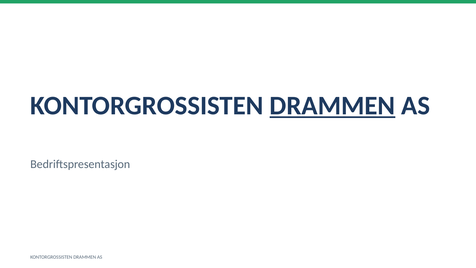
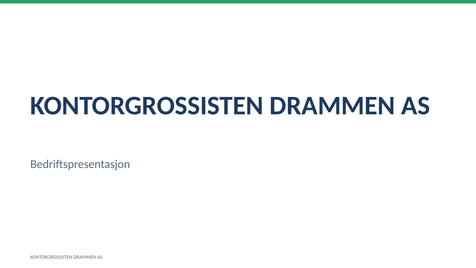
DRAMMEN underline: present -> none (332, 106)
